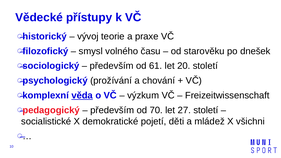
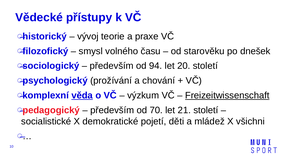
61: 61 -> 94 (156, 66)
Freizeitwissenschaft underline: none -> present (227, 95)
27: 27 -> 21 (184, 110)
